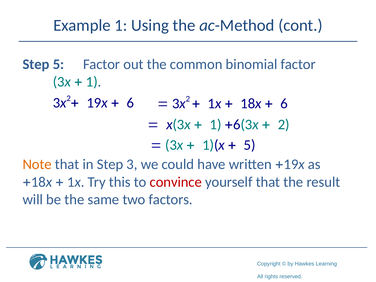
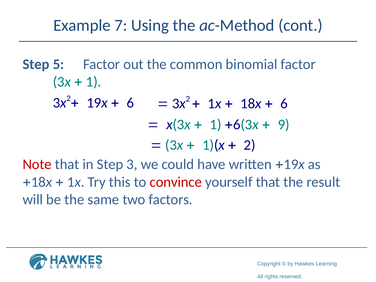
Example 1: 1 -> 7 (121, 25)
2: 2 -> 9 (284, 125)
5: 5 -> 2 (250, 145)
Note colour: orange -> red (37, 164)
